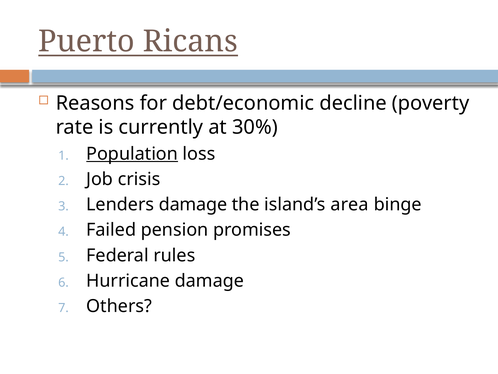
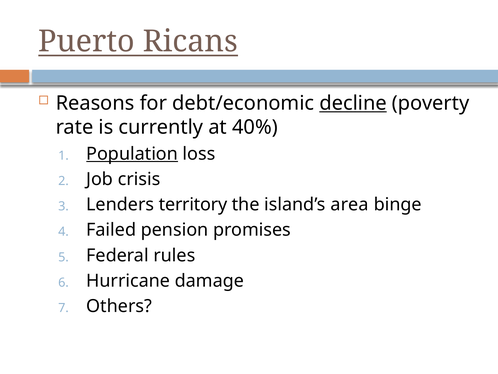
decline underline: none -> present (353, 103)
30%: 30% -> 40% (255, 127)
Lenders damage: damage -> territory (193, 204)
